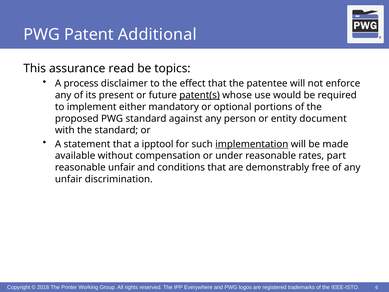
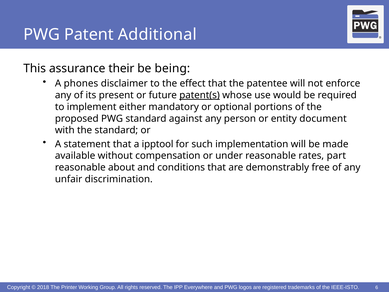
read: read -> their (121, 68)
topics: topics -> being (172, 68)
process: process -> phones (81, 83)
implementation underline: present -> none (252, 144)
reasonable unfair: unfair -> about (122, 167)
